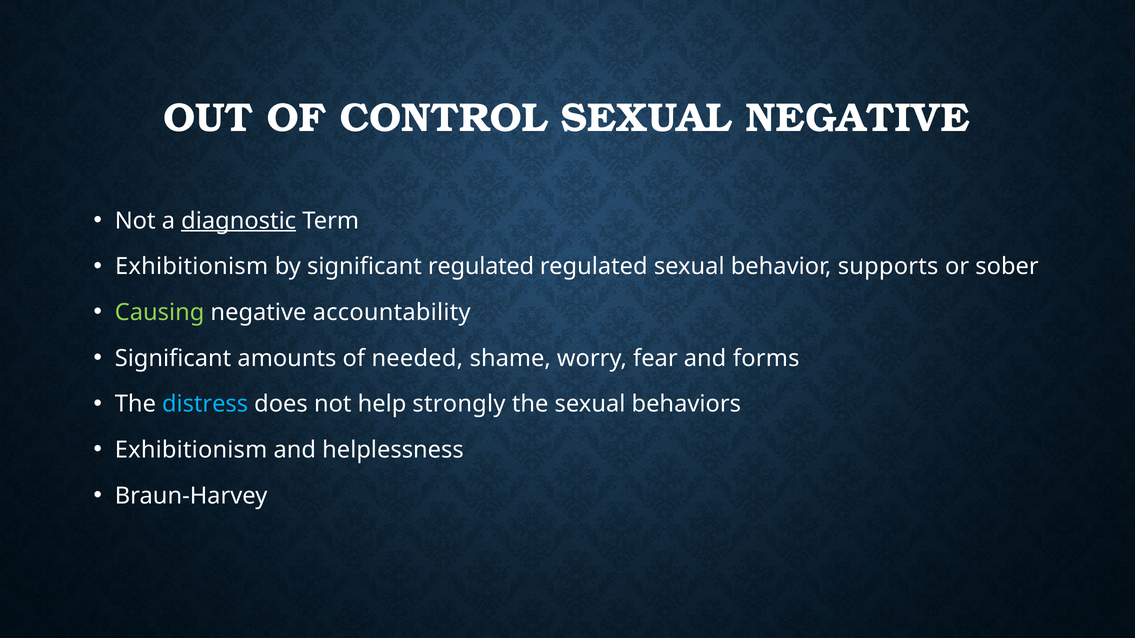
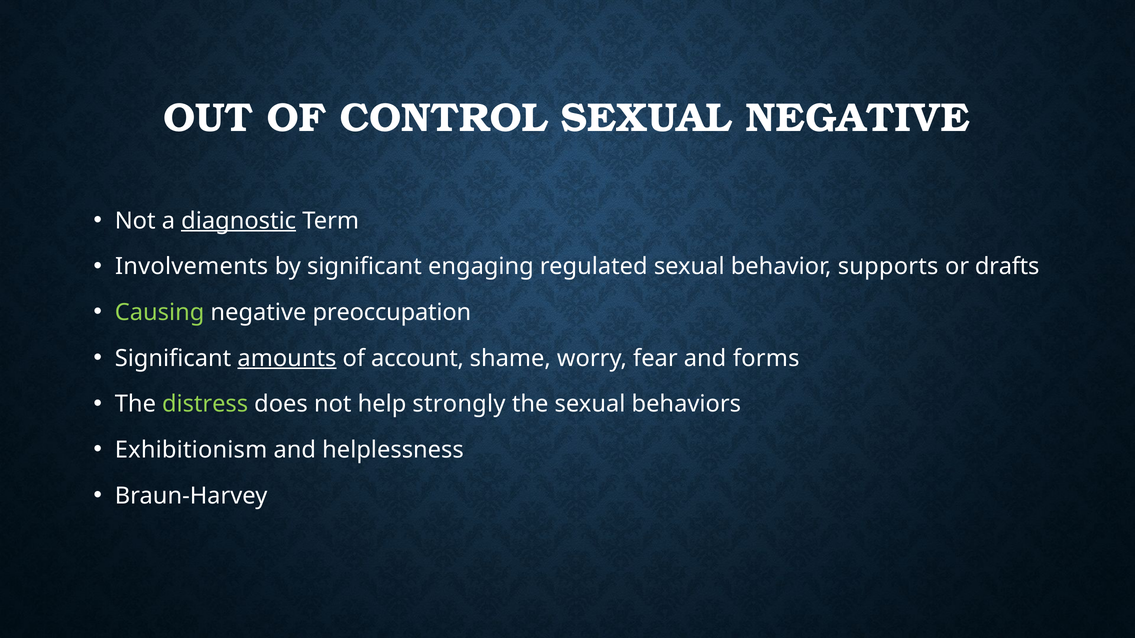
Exhibitionism: Exhibitionism -> Involvements (192, 267)
significant regulated: regulated -> engaging (481, 267)
sober: sober -> drafts (1007, 267)
accountability: accountability -> preoccupation (392, 313)
amounts underline: none -> present (287, 359)
needed: needed -> account (418, 359)
distress colour: light blue -> light green (205, 404)
